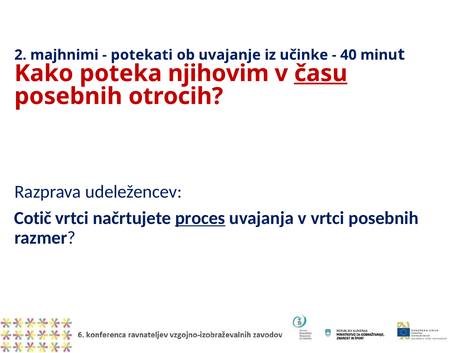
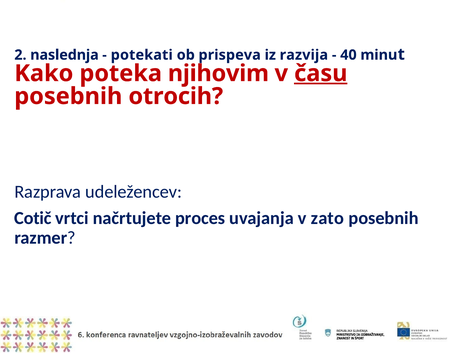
majhnimi: majhnimi -> naslednja (64, 55)
uvajanje: uvajanje -> prispeva (230, 55)
učinke: učinke -> razvija (304, 55)
proces underline: present -> none (200, 218)
v vrtci: vrtci -> zato (327, 218)
